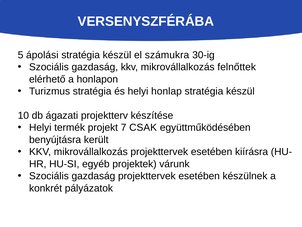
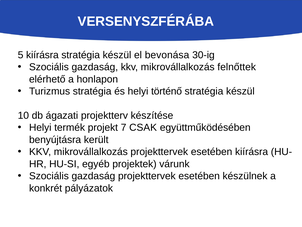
5 ápolási: ápolási -> kiírásra (42, 55)
számukra: számukra -> bevonása (167, 55)
honlap: honlap -> történő (167, 91)
